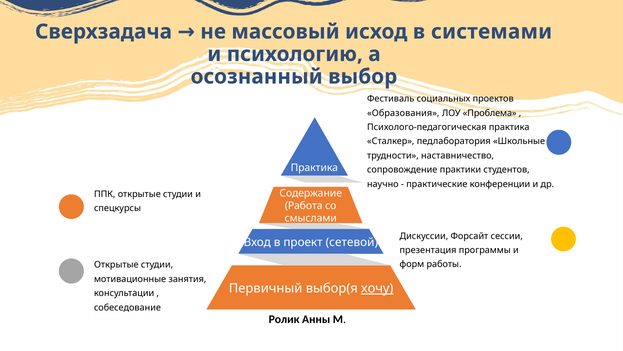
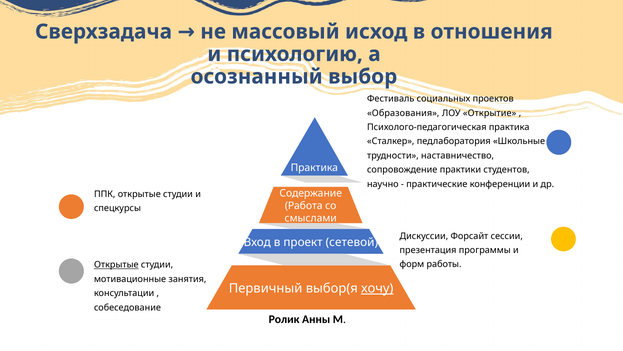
системами: системами -> отношения (492, 32)
Проблема: Проблема -> Открытие (490, 113)
Открытые underline: none -> present (116, 265)
